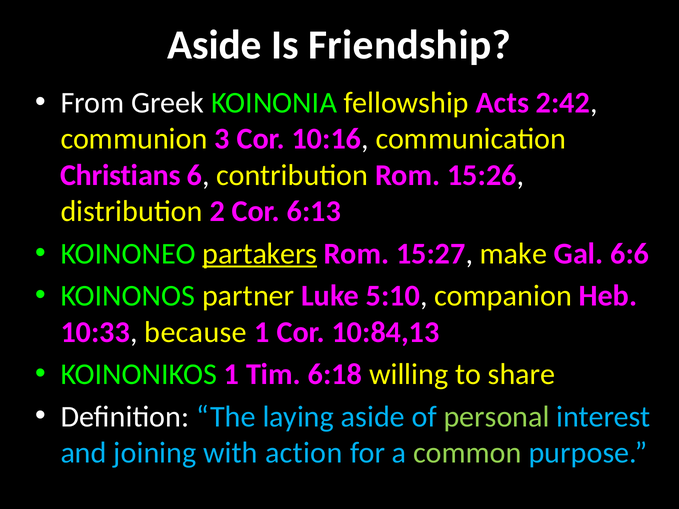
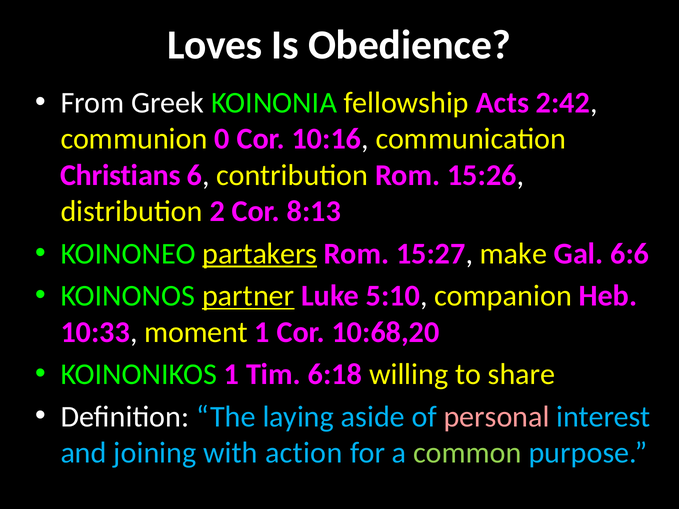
Aside: Aside -> Loves (215, 45)
Friendship: Friendship -> Obedience (410, 45)
3: 3 -> 0 (222, 139)
6:13: 6:13 -> 8:13 (314, 211)
partner underline: none -> present (248, 296)
because: because -> moment (196, 332)
10:84,13: 10:84,13 -> 10:68,20 (386, 332)
personal colour: light green -> pink (497, 417)
